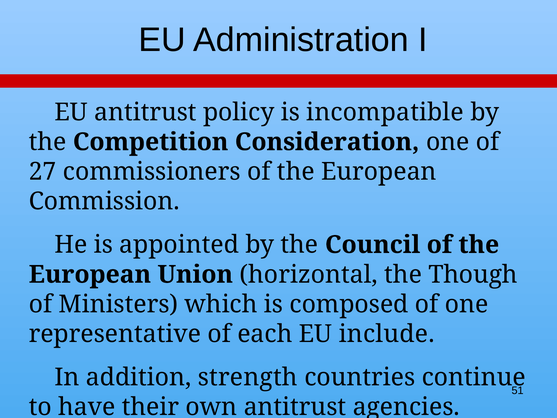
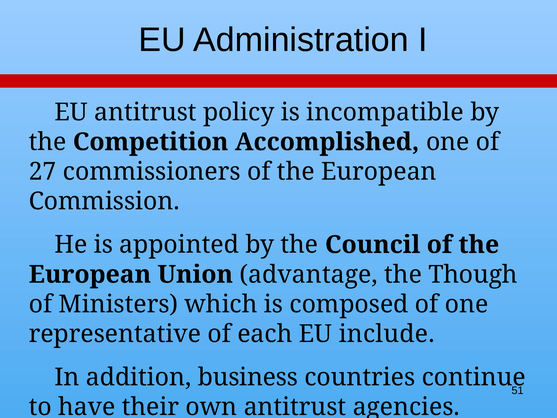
Consideration: Consideration -> Accomplished (327, 142)
horizontal: horizontal -> advantage (309, 274)
strength: strength -> business (248, 377)
